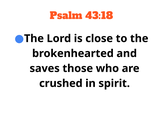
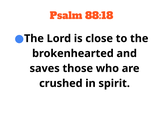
43:18: 43:18 -> 88:18 (99, 16)
